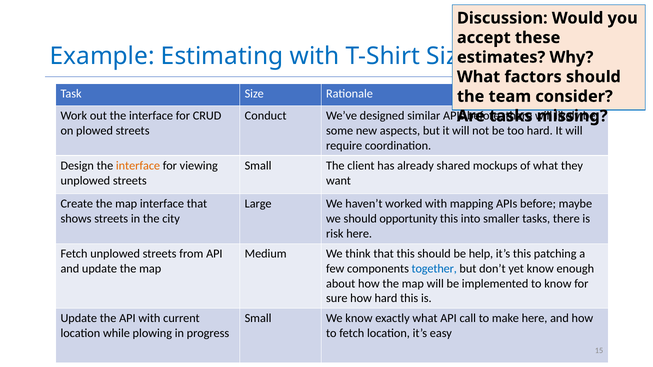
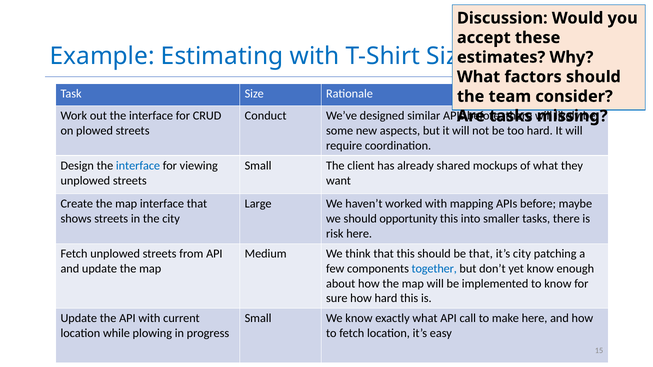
interface colour: orange -> blue (138, 166)
be help: help -> that (481, 254)
it’s this: this -> city (522, 254)
